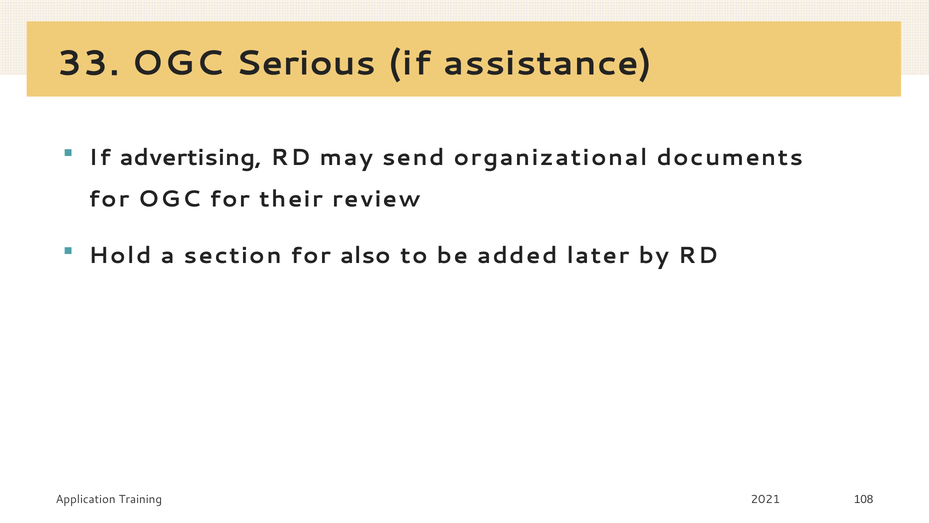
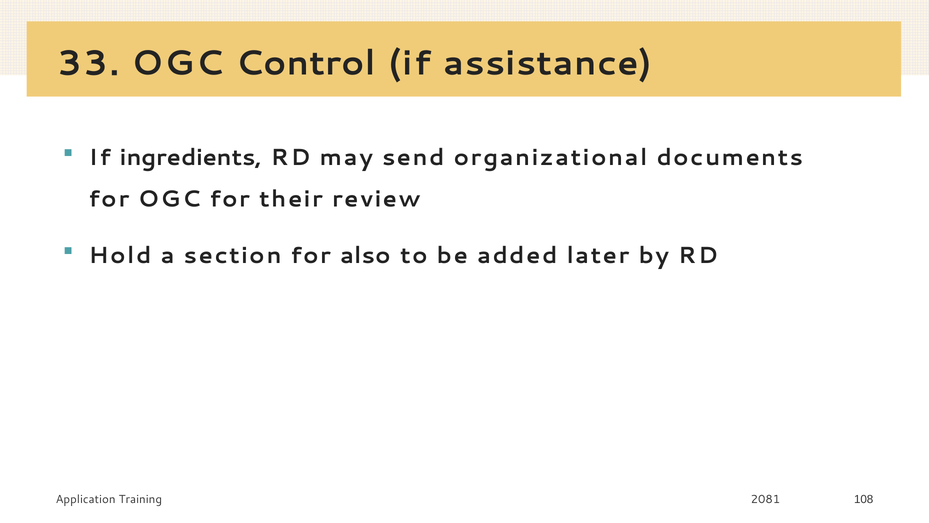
Serious: Serious -> Control (306, 63)
advertising: advertising -> ingredients (191, 157)
2021: 2021 -> 2081 (765, 499)
